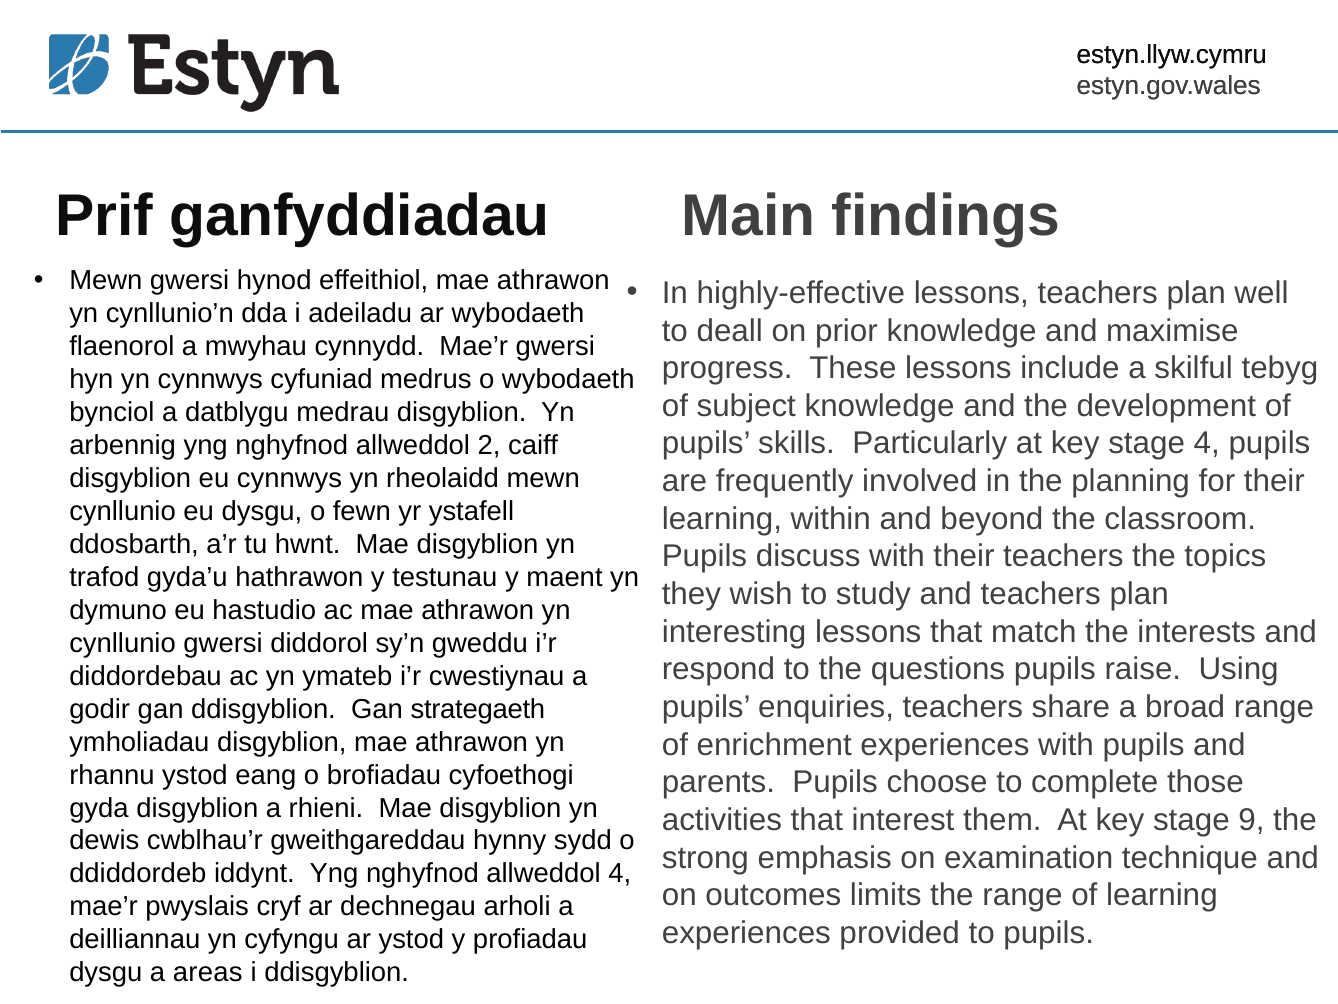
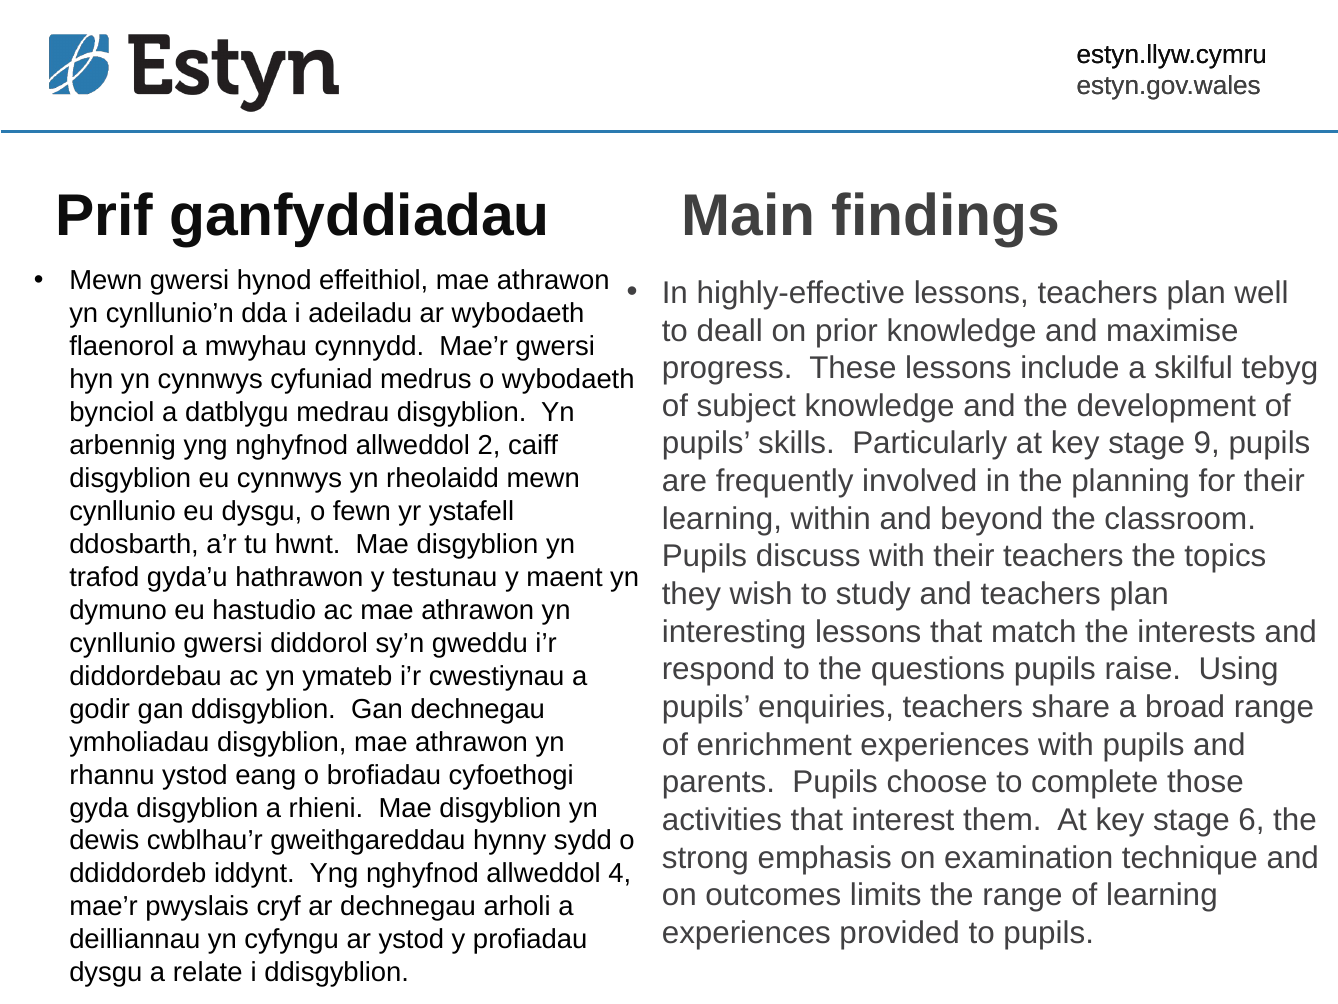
stage 4: 4 -> 9 (1207, 443)
Gan strategaeth: strategaeth -> dechnegau (478, 709)
9: 9 -> 6 (1251, 820)
areas: areas -> relate (208, 972)
